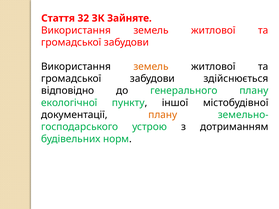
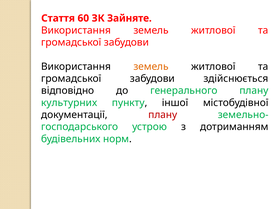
32: 32 -> 60 (83, 18)
екологічної: екологічної -> культурних (69, 103)
плану colour: orange -> red (163, 115)
